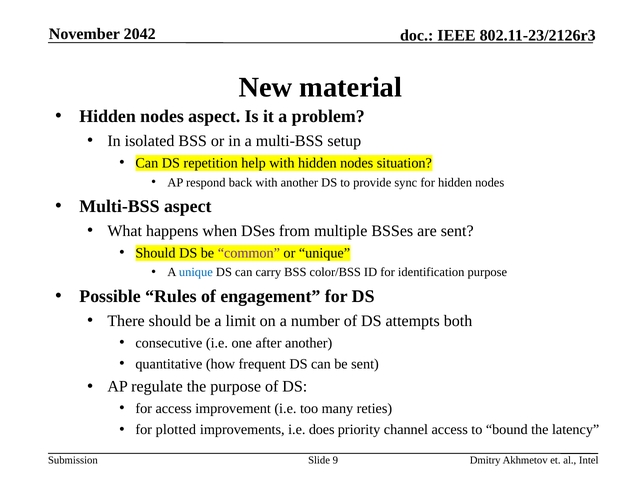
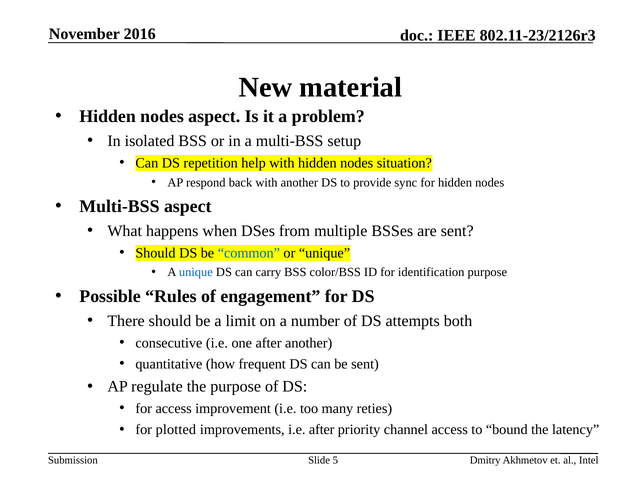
2042: 2042 -> 2016 (140, 34)
common colour: purple -> blue (249, 253)
i.e does: does -> after (322, 430)
9: 9 -> 5 (335, 461)
